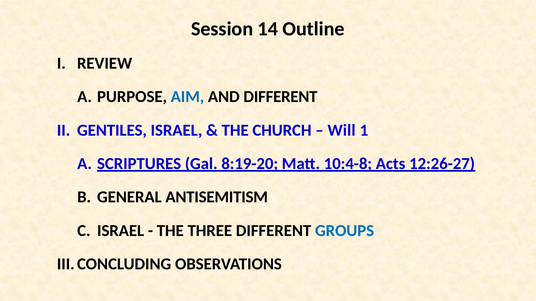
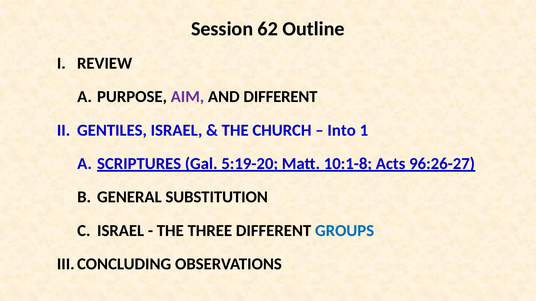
14: 14 -> 62 (268, 29)
AIM colour: blue -> purple (187, 97)
Will: Will -> Into (342, 130)
8:19-20: 8:19-20 -> 5:19-20 (250, 164)
10:4-8: 10:4-8 -> 10:1-8 (348, 164)
12:26-27: 12:26-27 -> 96:26-27 (442, 164)
ANTISEMITISM: ANTISEMITISM -> SUBSTITUTION (217, 197)
